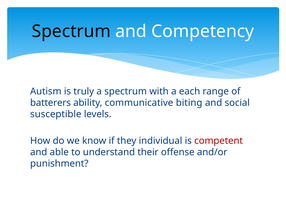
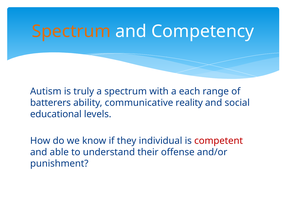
Spectrum colour: black -> orange (71, 31)
biting: biting -> reality (189, 103)
susceptible: susceptible -> educational (56, 114)
